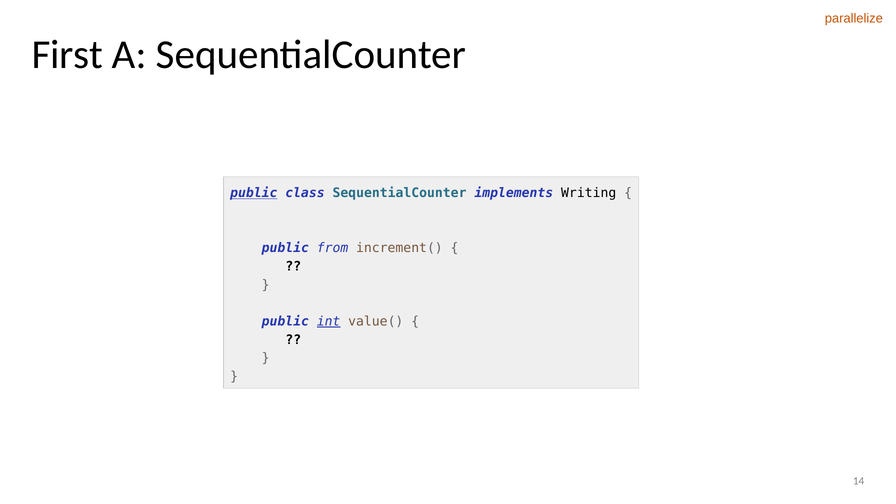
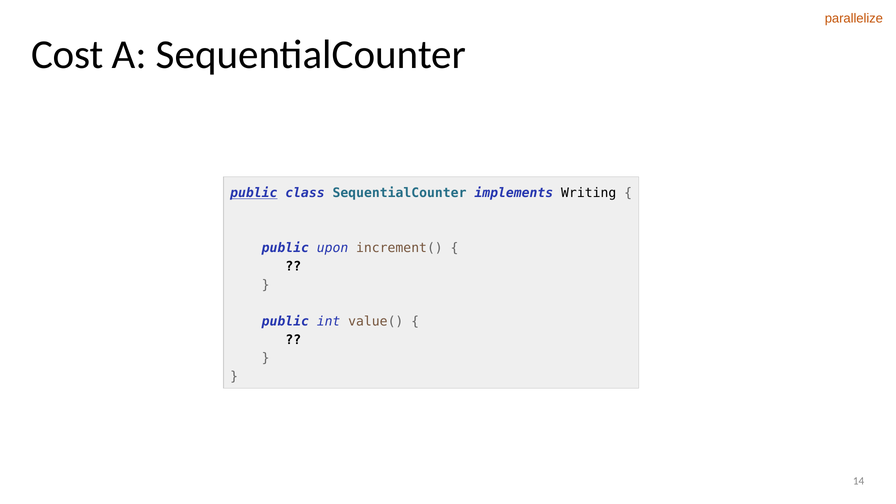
First: First -> Cost (67, 55)
from: from -> upon (333, 248)
int underline: present -> none (329, 321)
